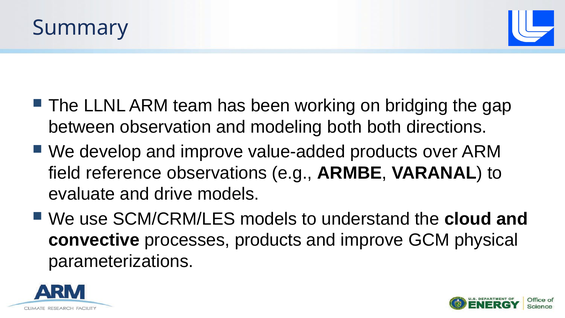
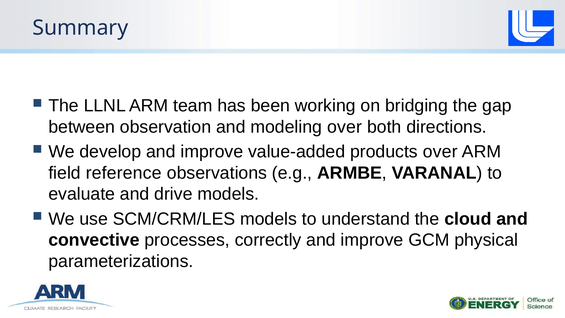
modeling both: both -> over (344, 127)
processes products: products -> correctly (268, 240)
